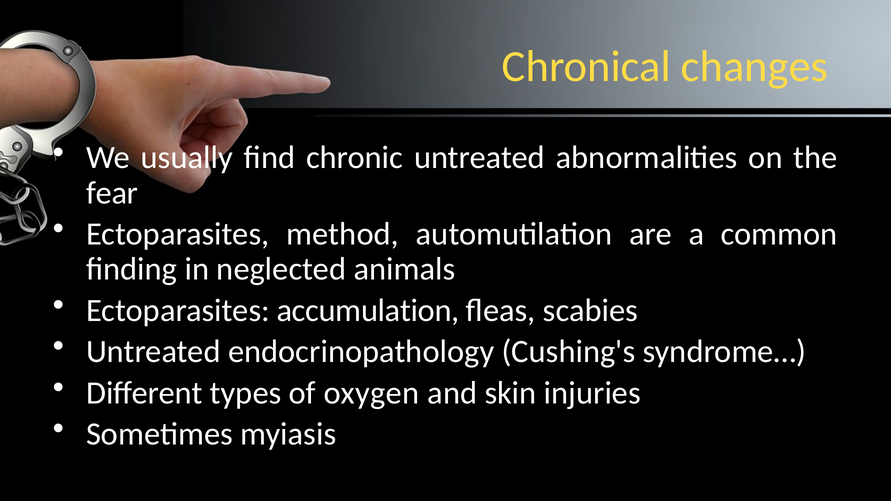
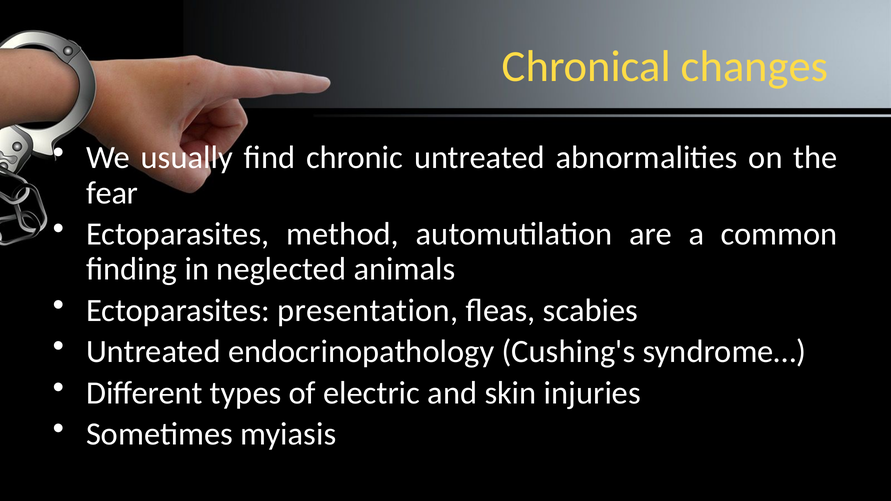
accumulation: accumulation -> presentation (368, 310)
oxygen: oxygen -> electric (372, 393)
